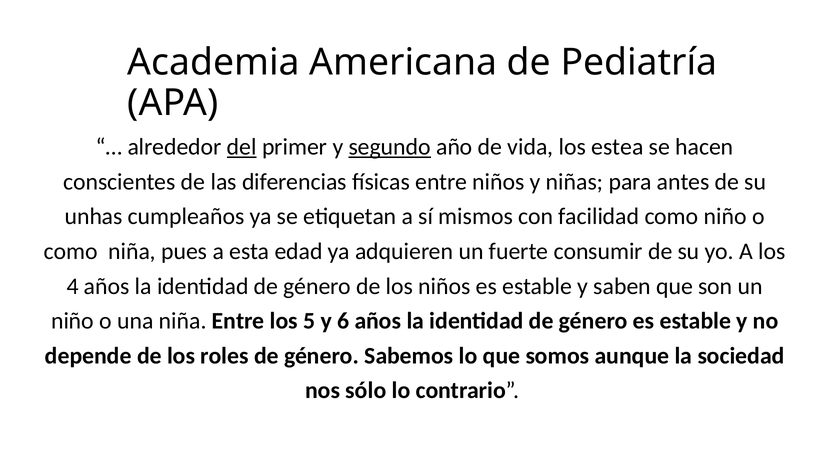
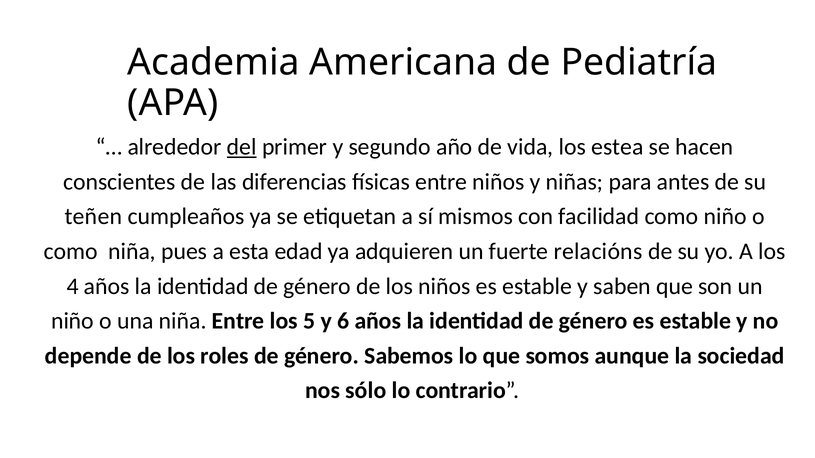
segundo underline: present -> none (390, 147)
unhas: unhas -> teñen (94, 217)
consumir: consumir -> relacións (598, 252)
